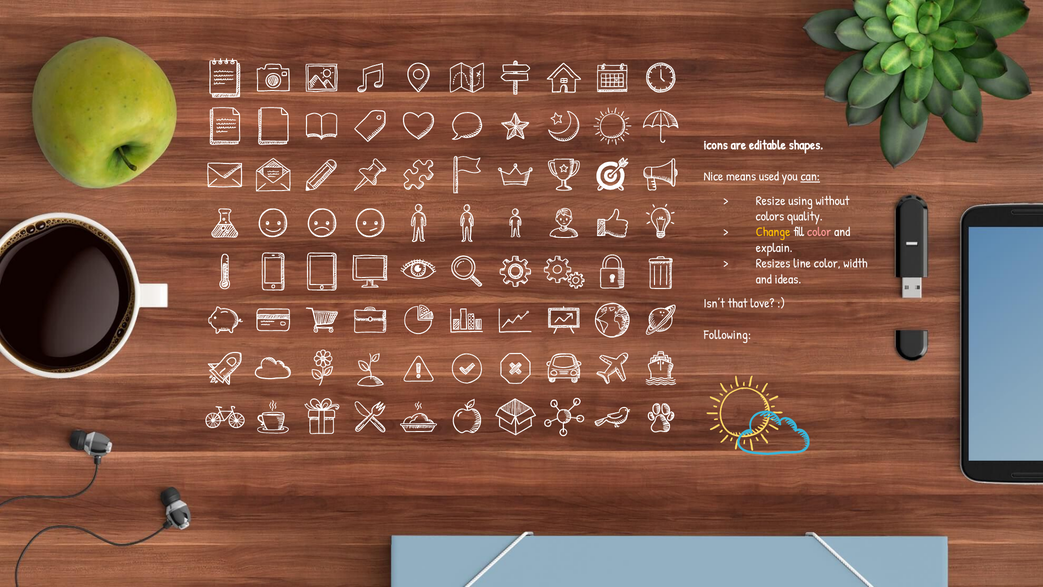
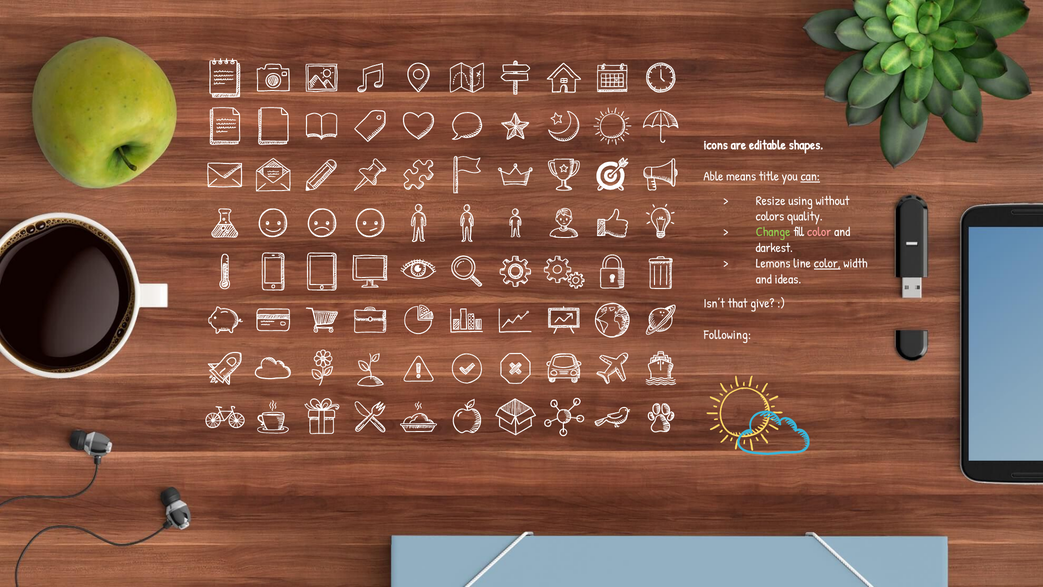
Nice: Nice -> Able (713, 176)
used: used -> title (769, 176)
Change colour: yellow -> light green (773, 232)
explain: explain -> darkest (774, 248)
Resizes: Resizes -> Lemons (773, 263)
color underline: none -> present (827, 263)
love: love -> give (762, 303)
